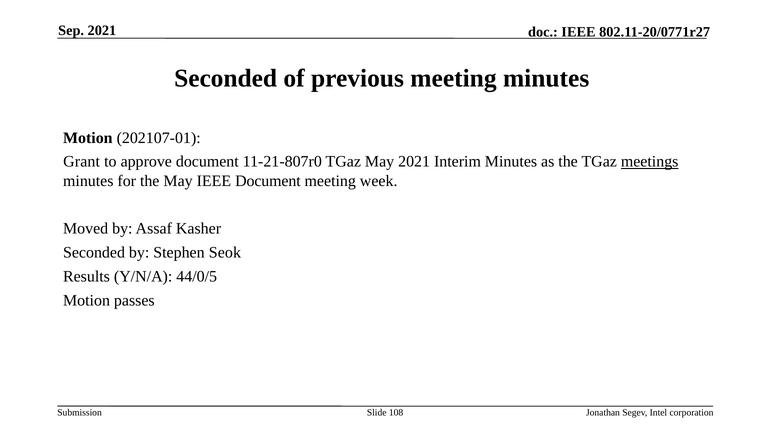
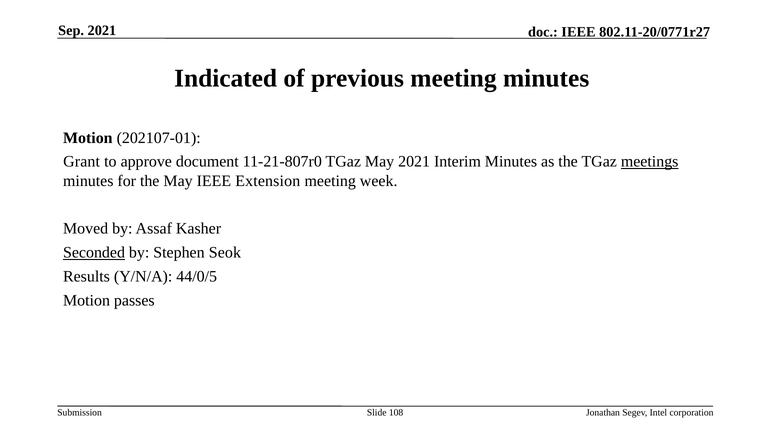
Seconded: Seconded -> Indicated (226, 78)
IEEE Document: Document -> Extension (268, 181)
Seconded underline: none -> present (94, 252)
